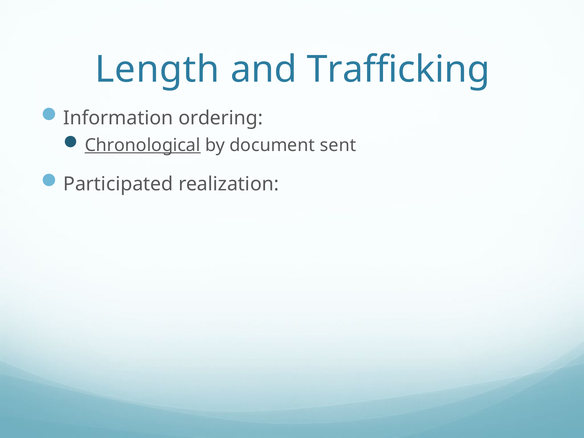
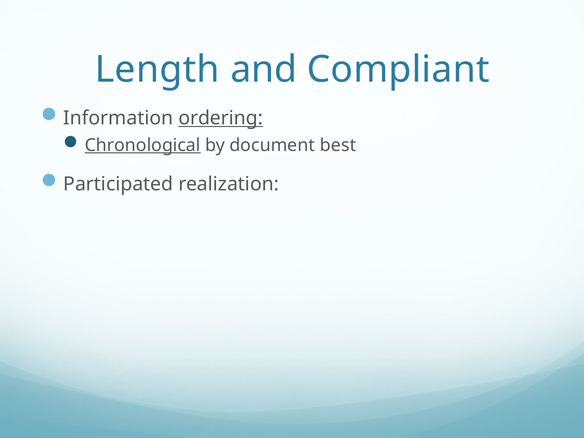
Trafficking: Trafficking -> Compliant (398, 70)
ordering underline: none -> present (221, 118)
sent: sent -> best (338, 145)
